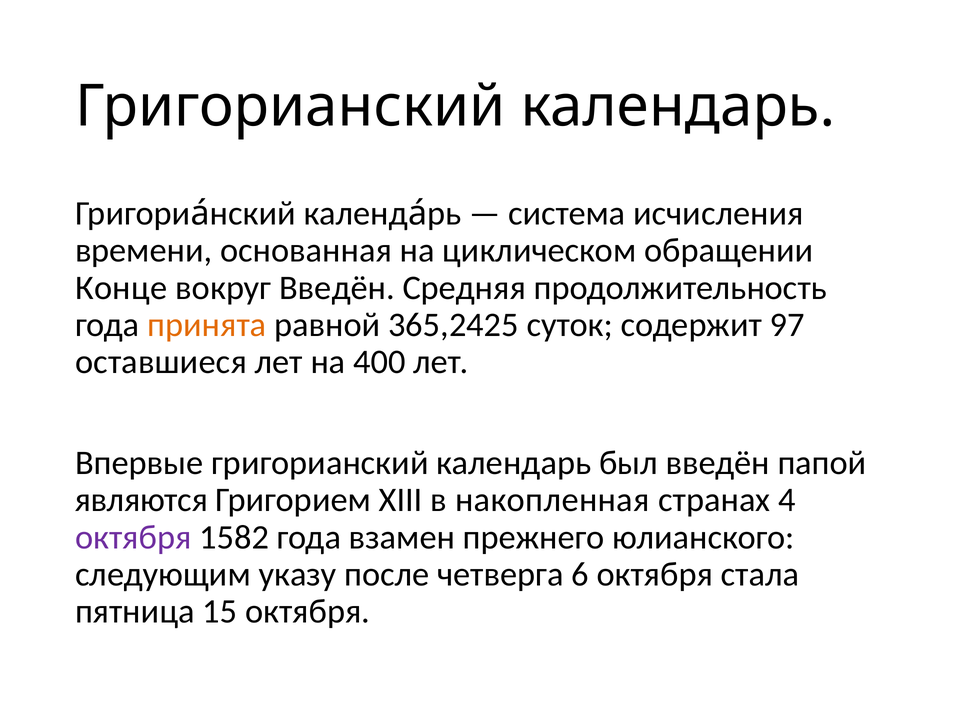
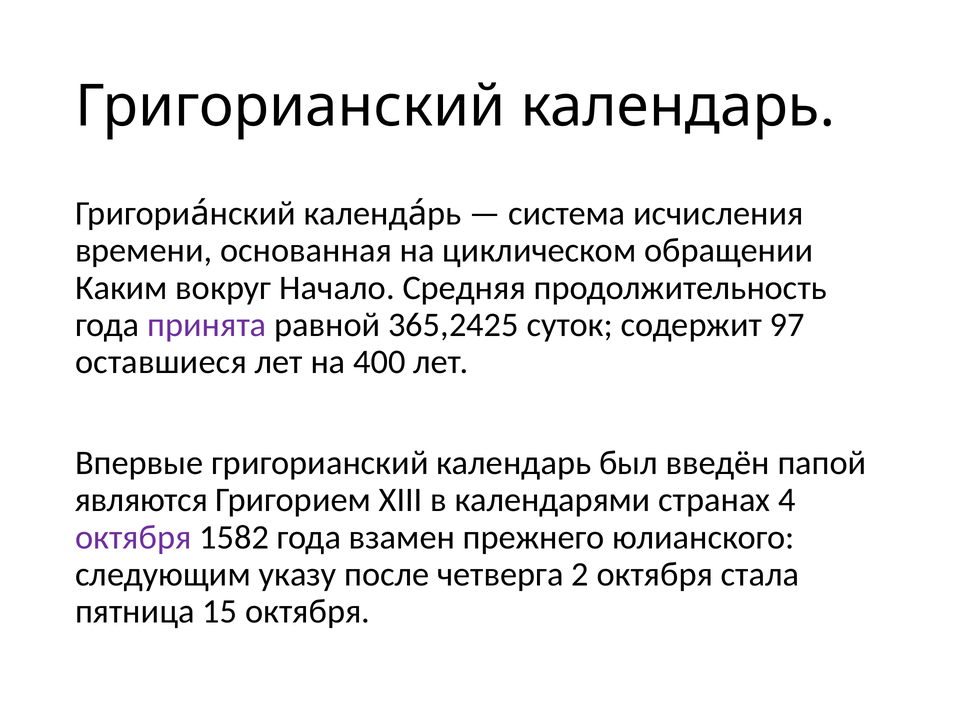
Конце: Конце -> Каким (121, 288)
вокруг Введён: Введён -> Начало (337, 288)
принята colour: orange -> purple (207, 325)
накопленная: накопленная -> календарями (553, 500)
6: 6 -> 2 (580, 574)
